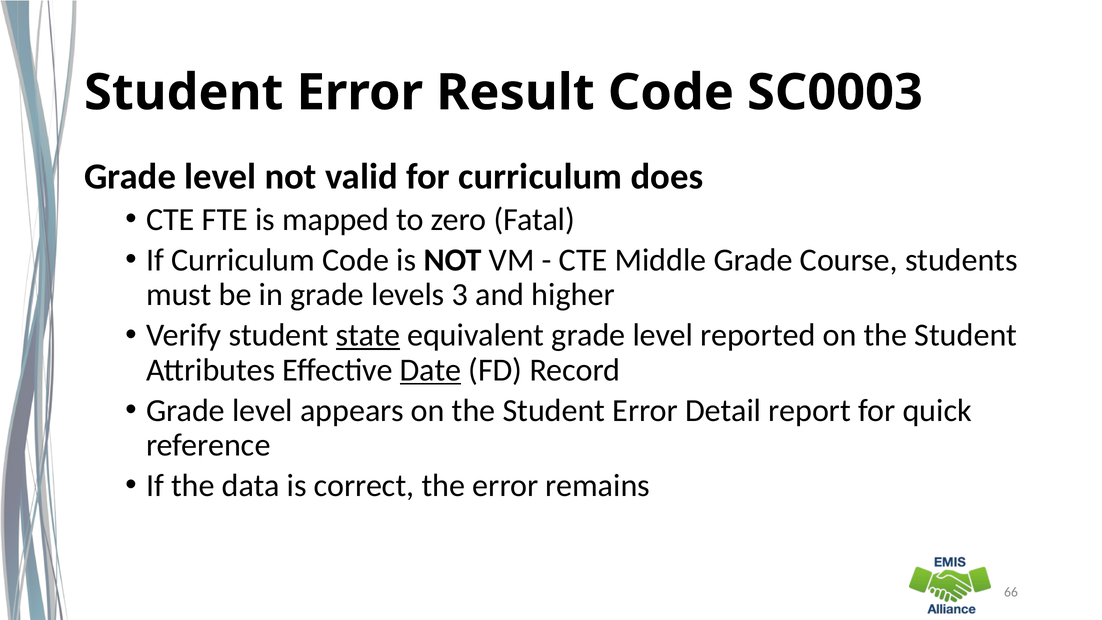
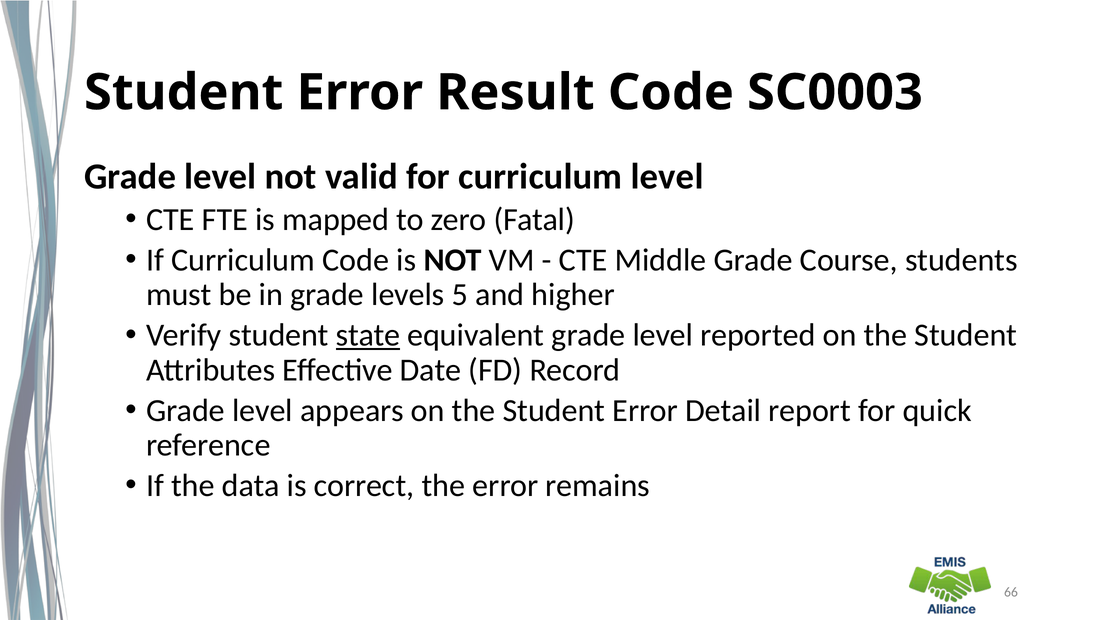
curriculum does: does -> level (667, 177)
3: 3 -> 5 (460, 295)
Date underline: present -> none (431, 370)
